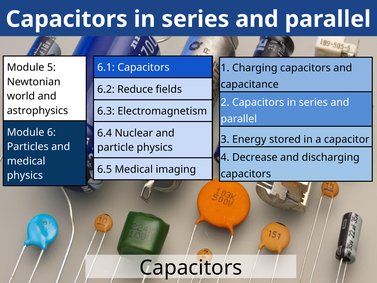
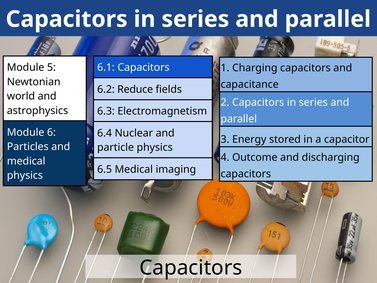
Decrease: Decrease -> Outcome (255, 157)
